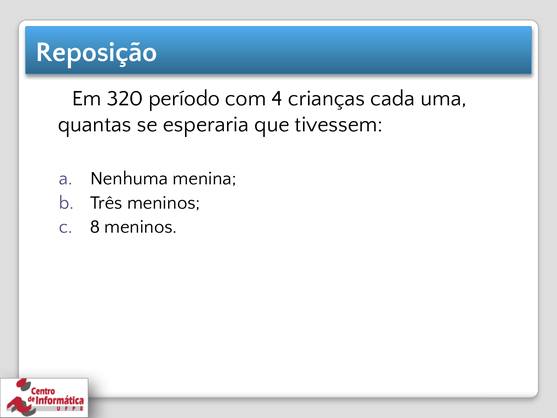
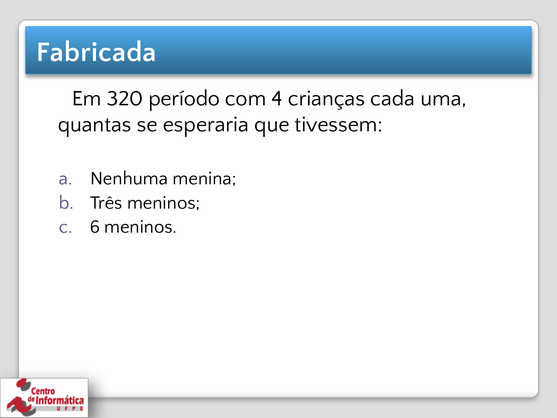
Reposição: Reposição -> Fabricada (96, 52)
8: 8 -> 6 (95, 227)
